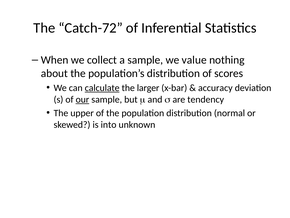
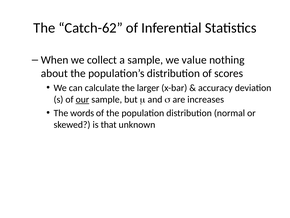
Catch-72: Catch-72 -> Catch-62 (91, 28)
calculate underline: present -> none (102, 88)
tendency: tendency -> increases (206, 99)
upper: upper -> words (82, 113)
into: into -> that (109, 124)
